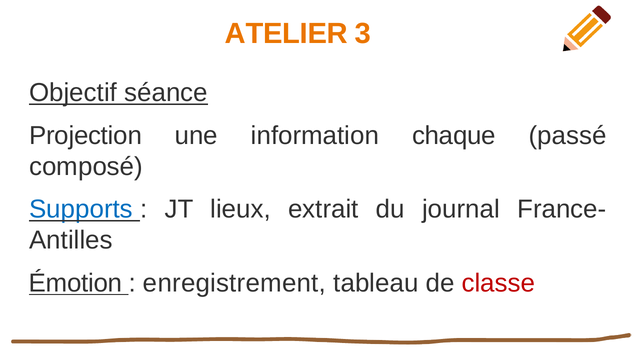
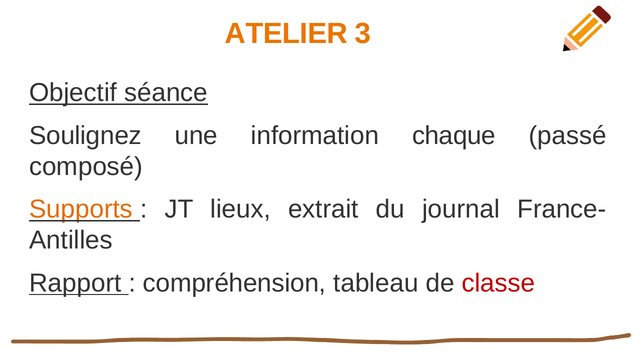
Projection: Projection -> Soulignez (85, 135)
Supports colour: blue -> orange (81, 209)
Émotion: Émotion -> Rapport (75, 283)
enregistrement: enregistrement -> compréhension (235, 283)
